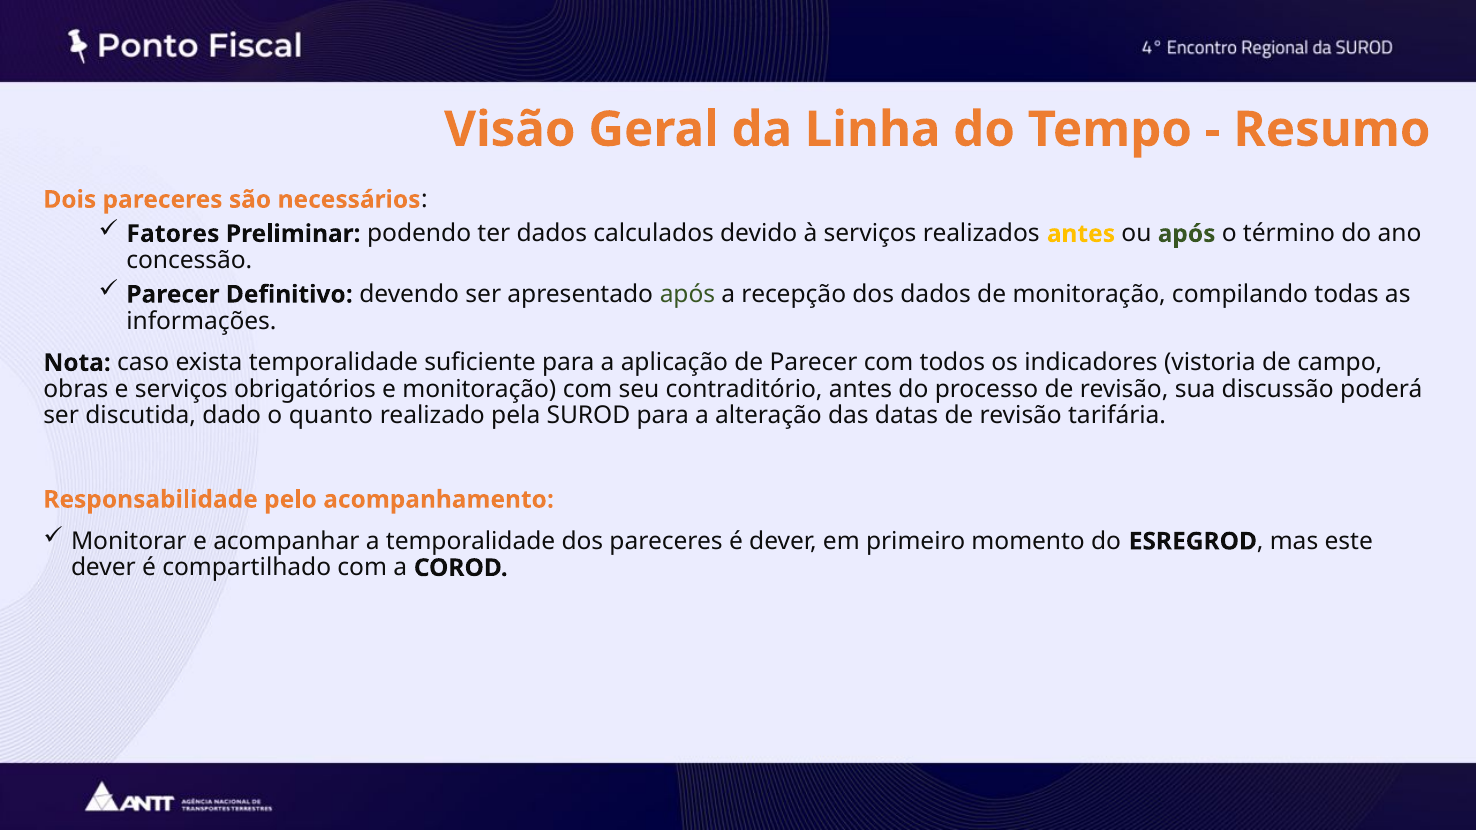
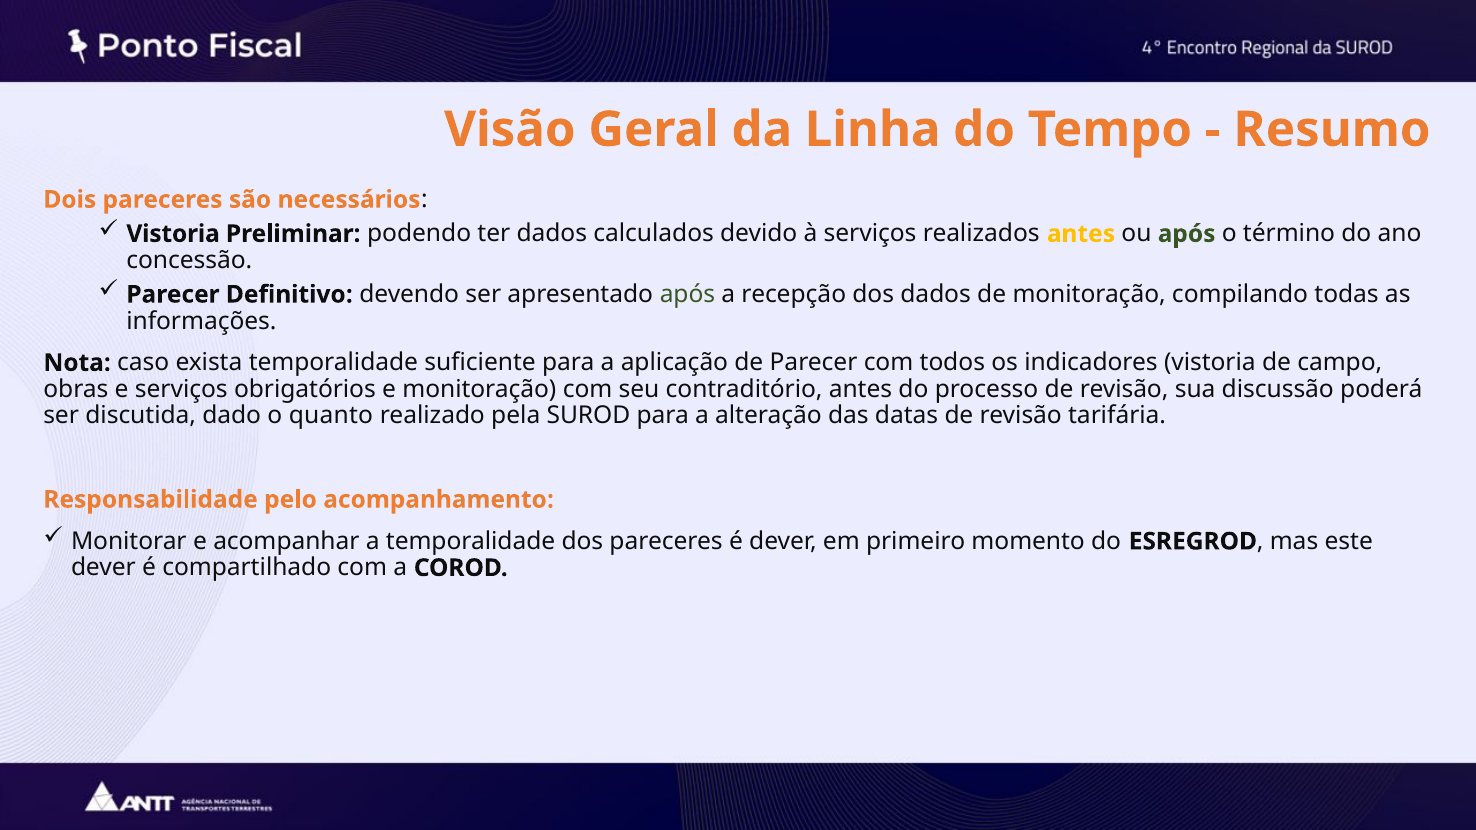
Fatores: Fatores -> Vistoria (173, 234)
